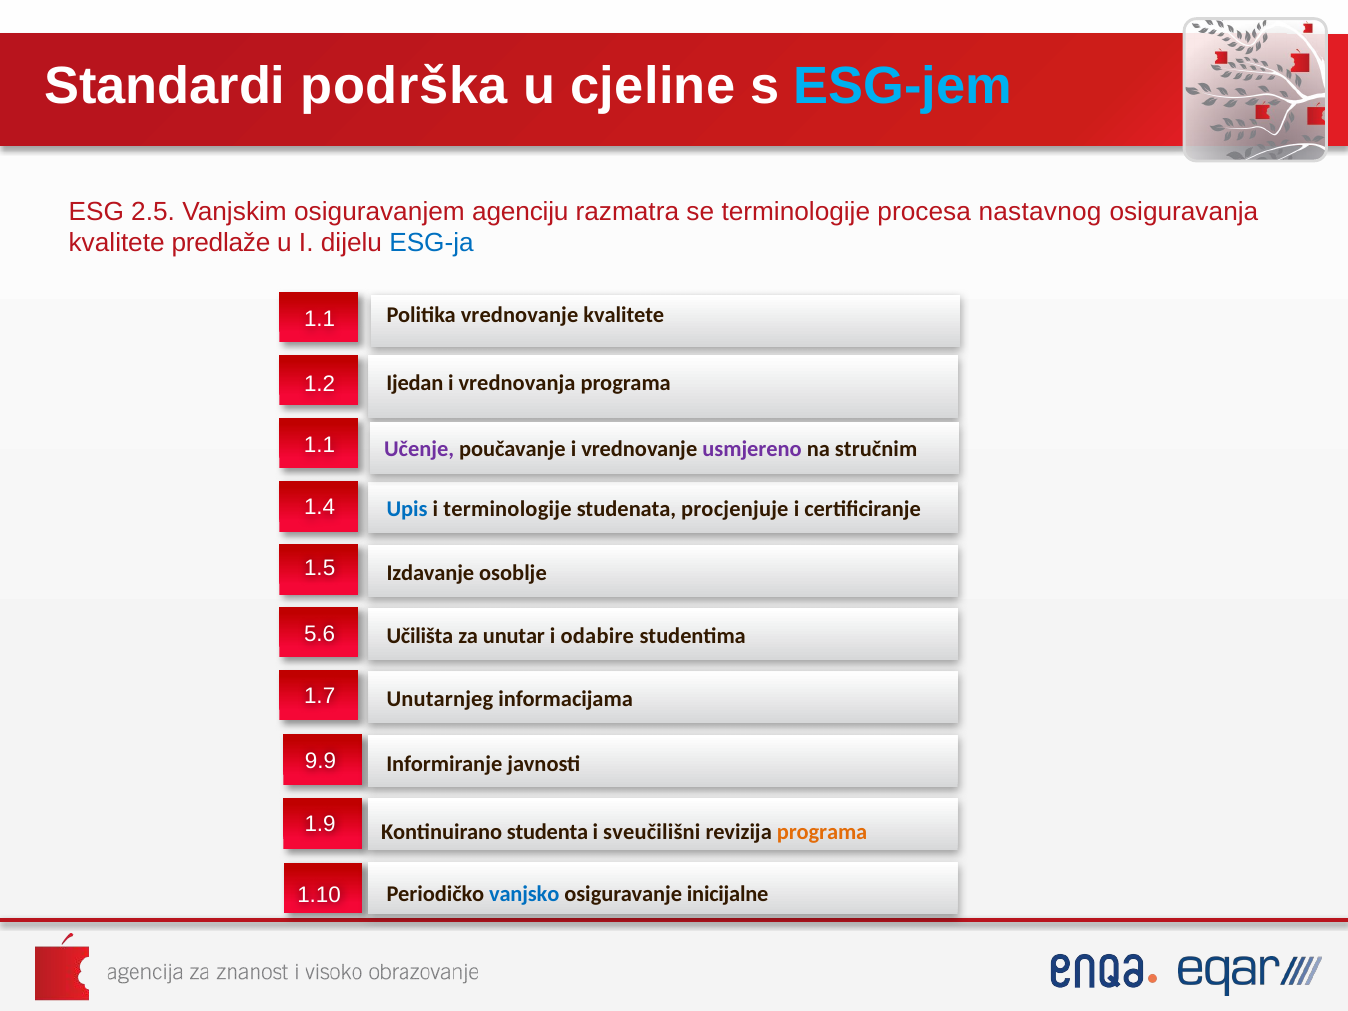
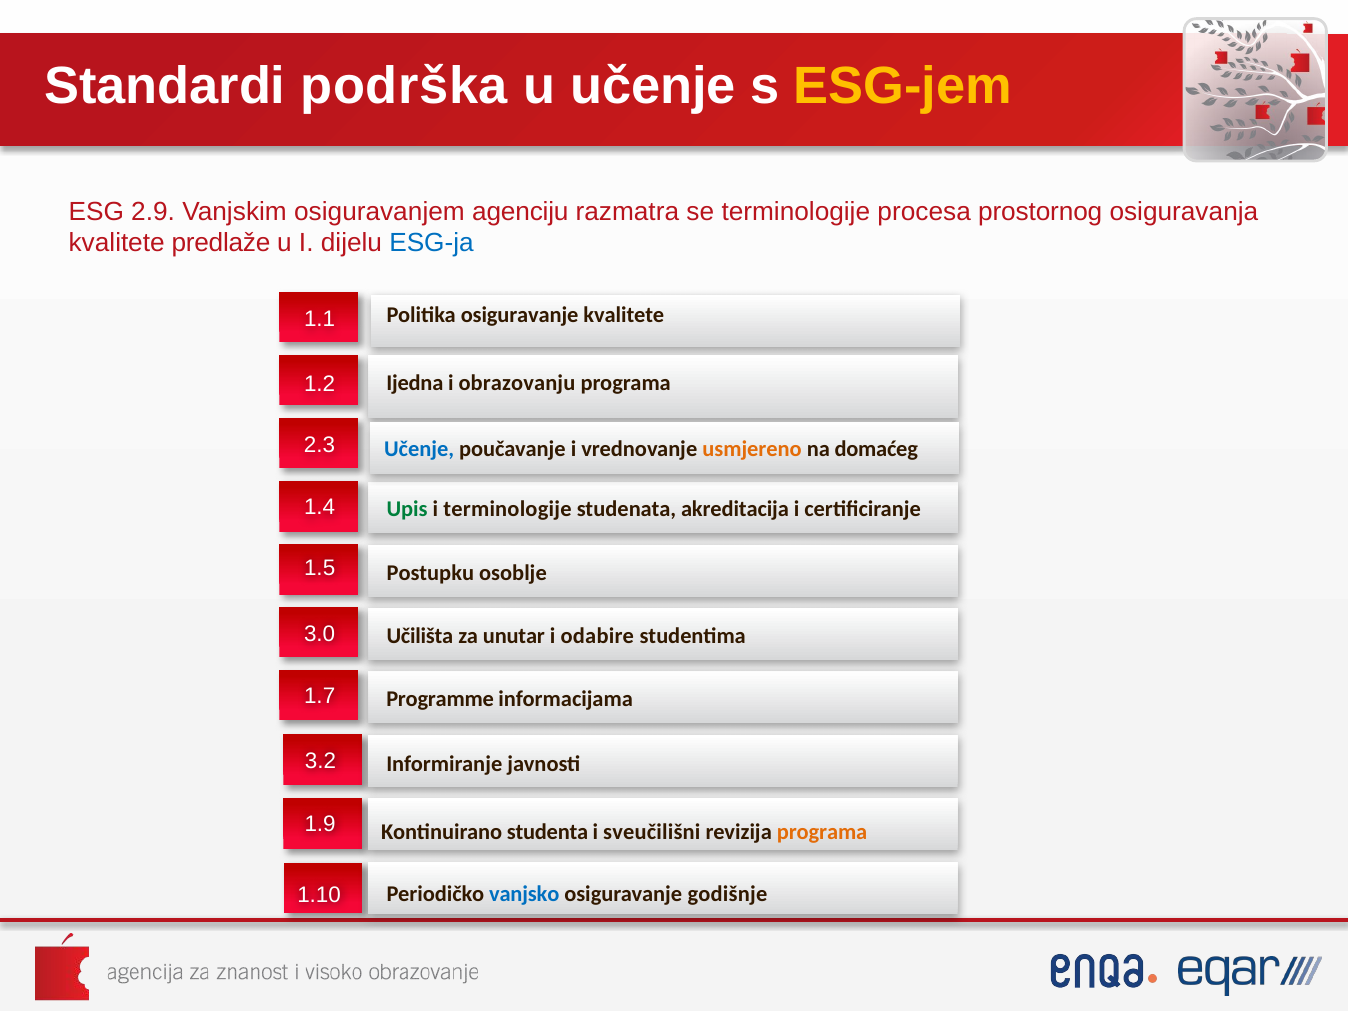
u cjeline: cjeline -> učenje (653, 87)
ESG-jem colour: light blue -> yellow (903, 87)
2.5: 2.5 -> 2.9 (153, 212)
nastavnog: nastavnog -> prostornog (1040, 212)
Politika vrednovanje: vrednovanje -> osiguravanje (520, 315)
Ijedan: Ijedan -> Ijedna (415, 383)
vrednovanja: vrednovanja -> obrazovanju (517, 383)
1.1: 1.1 -> 2.3 (320, 445)
Učenje colour: purple -> blue (419, 449)
usmjereno colour: purple -> orange (752, 449)
stručnim: stručnim -> domaćeg (876, 449)
Upis colour: blue -> green (407, 509)
procjenjuje: procjenjuje -> akreditacija (735, 509)
Izdavanje: Izdavanje -> Postupku (430, 573)
5.6: 5.6 -> 3.0 (320, 634)
Unutarnjeg: Unutarnjeg -> Programme (440, 699)
9.9: 9.9 -> 3.2 (320, 761)
inicijalne: inicijalne -> godišnje (727, 894)
